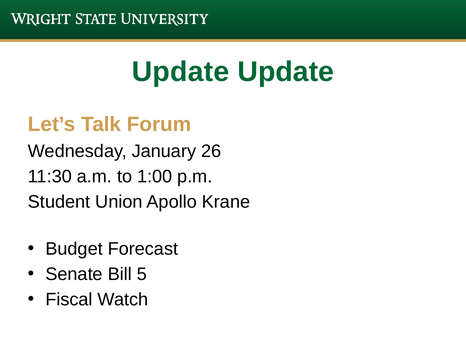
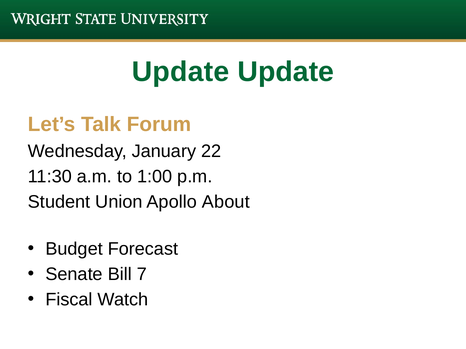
26: 26 -> 22 (211, 151)
Krane: Krane -> About (226, 202)
5: 5 -> 7 (142, 274)
